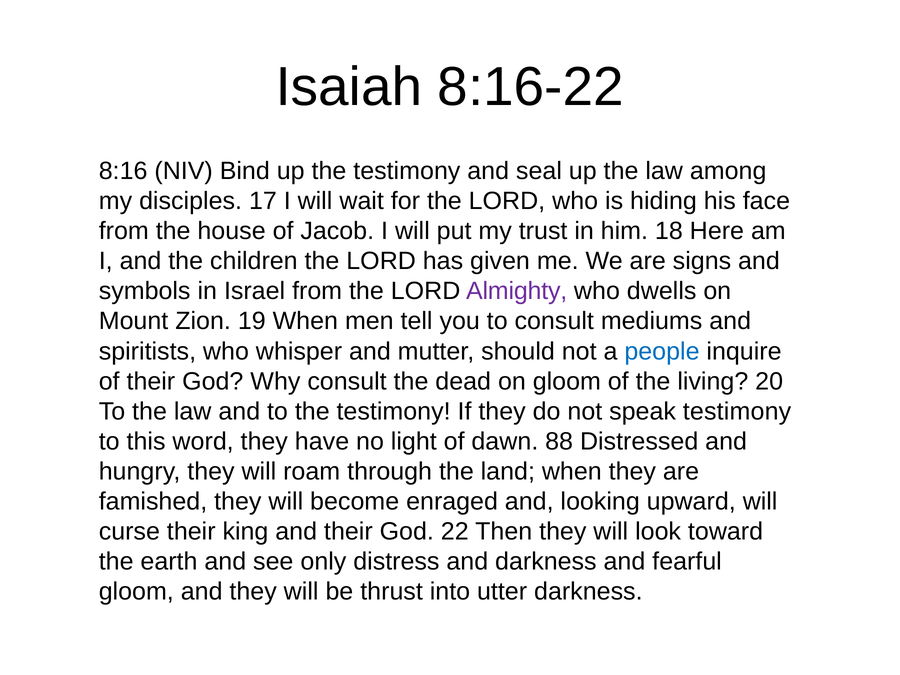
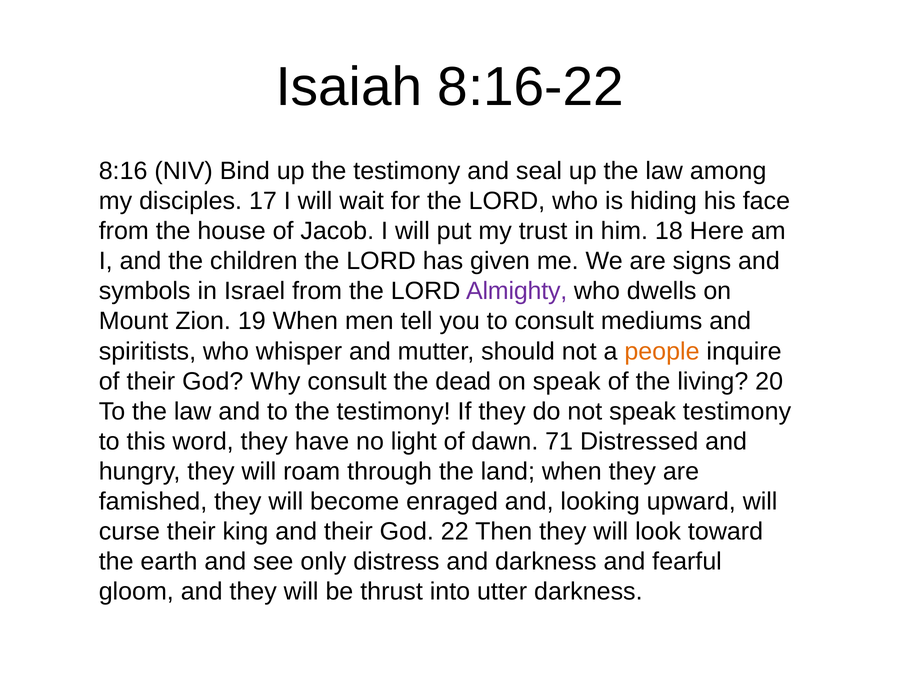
people colour: blue -> orange (662, 351)
on gloom: gloom -> speak (567, 381)
88: 88 -> 71 (559, 441)
